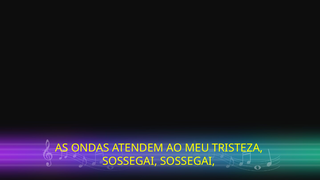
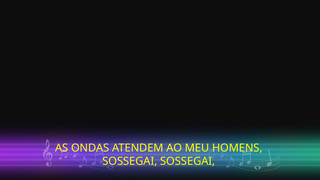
TRISTEZA: TRISTEZA -> HOMENS (237, 148)
